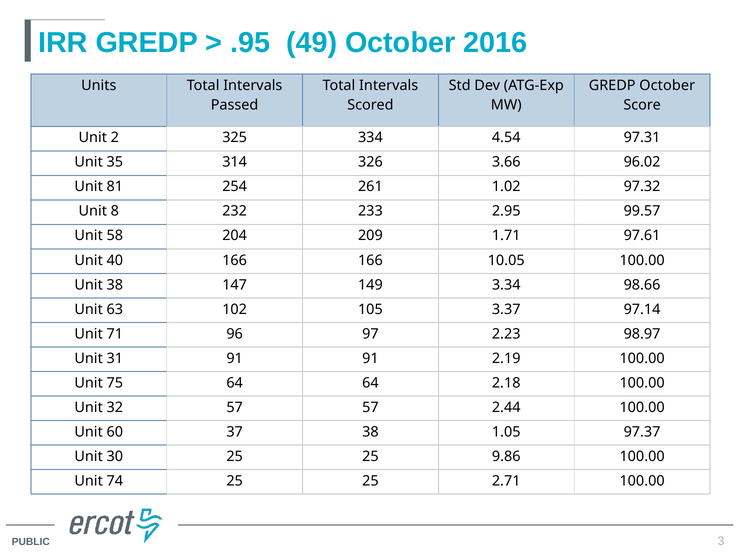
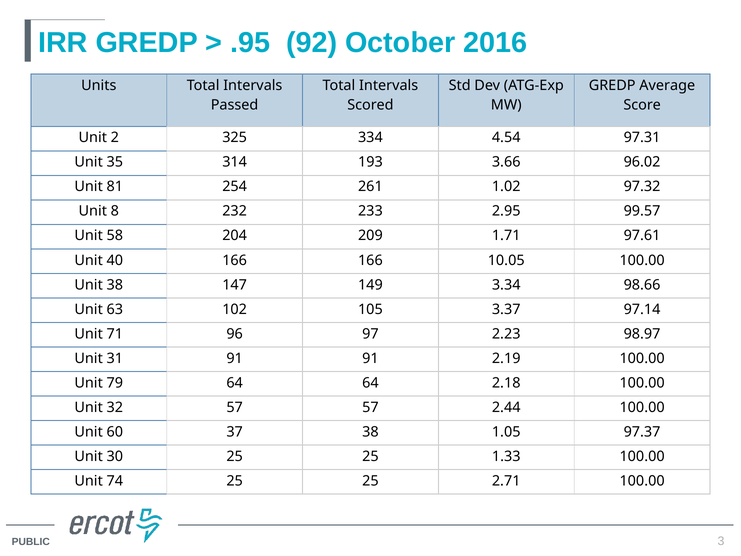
49: 49 -> 92 (312, 43)
GREDP October: October -> Average (667, 85)
326: 326 -> 193 (370, 162)
75: 75 -> 79 (115, 383)
9.86: 9.86 -> 1.33 (506, 456)
